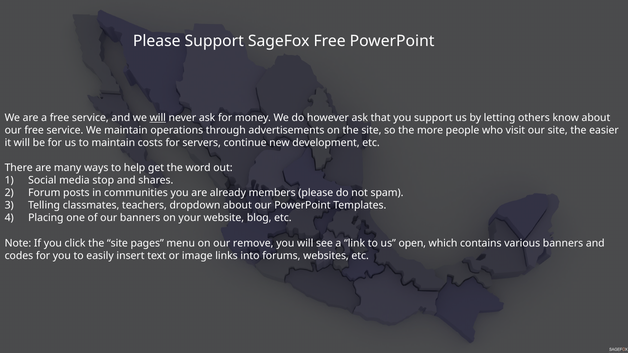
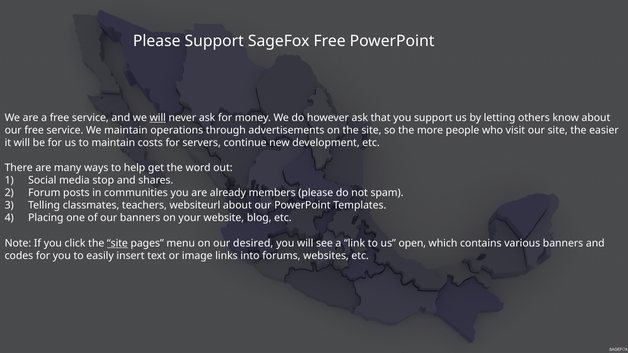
dropdown: dropdown -> websiteurl (195, 206)
site underline: none -> present (117, 243)
remove: remove -> desired (253, 243)
